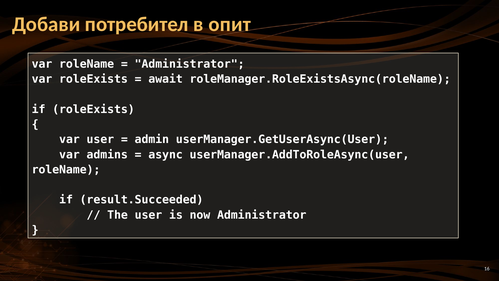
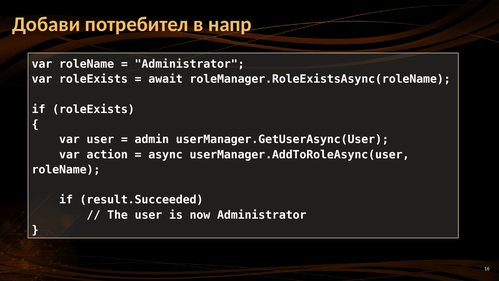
опит: опит -> напр (230, 24)
admins: admins -> action (107, 154)
